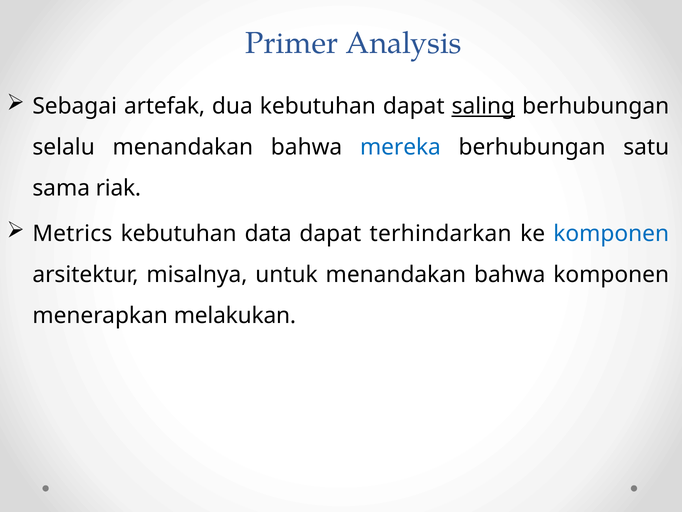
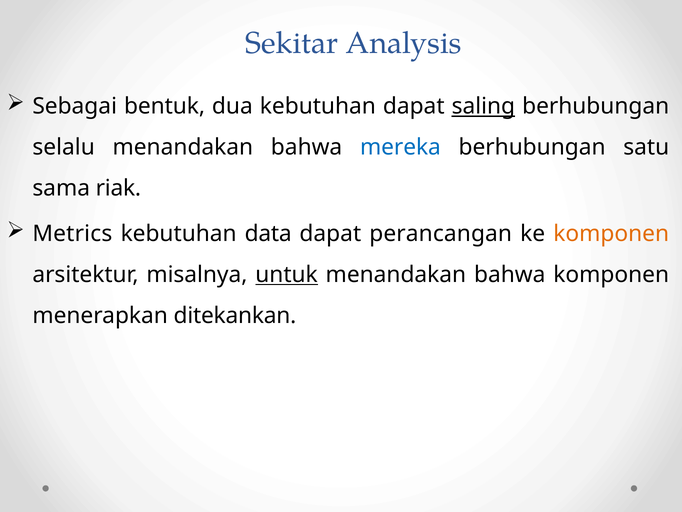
Primer: Primer -> Sekitar (292, 43)
artefak: artefak -> bentuk (165, 106)
terhindarkan: terhindarkan -> perancangan (441, 233)
komponen colour: blue -> orange (611, 233)
untuk underline: none -> present (287, 274)
melakukan: melakukan -> ditekankan (235, 315)
